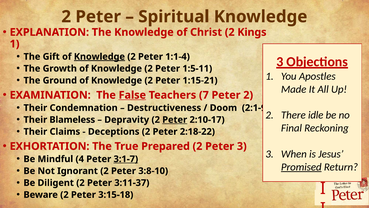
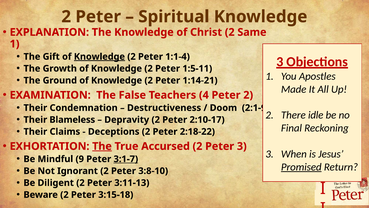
Kings: Kings -> Same (252, 32)
1:15-21: 1:15-21 -> 1:14-21 (200, 80)
False underline: present -> none (132, 95)
7: 7 -> 4 (204, 95)
Peter underline: present -> none (175, 119)
The underline: none -> present (102, 146)
Prepared: Prepared -> Accursed (166, 146)
4: 4 -> 9 (80, 159)
3:11-37: 3:11-37 -> 3:11-13 (132, 182)
